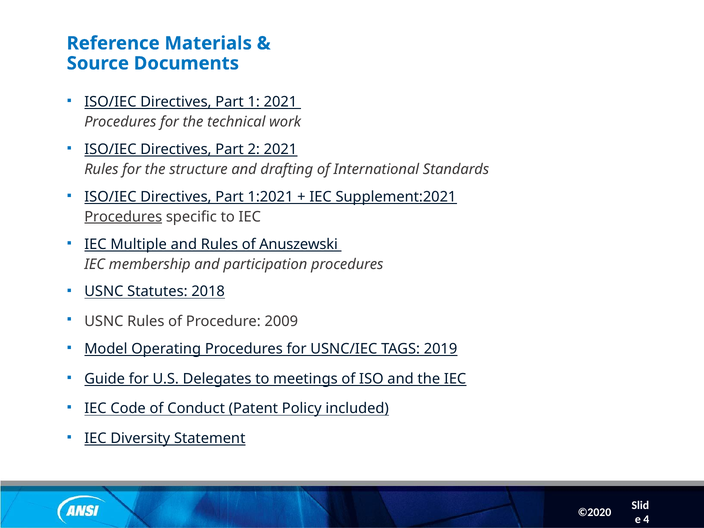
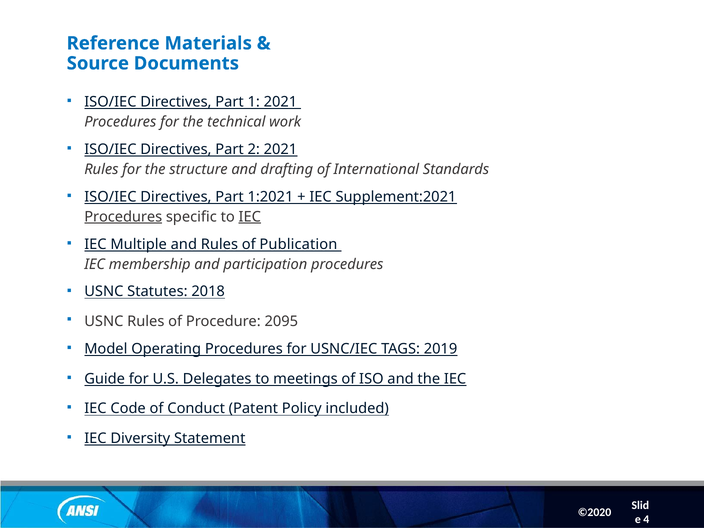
IEC underline: none -> present (250, 217)
Anuszewski: Anuszewski -> Publication (298, 244)
2009: 2009 -> 2095 (281, 321)
